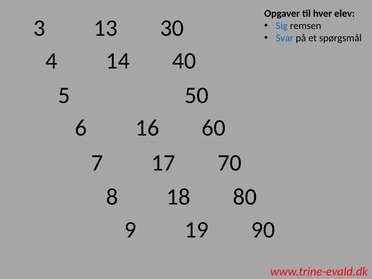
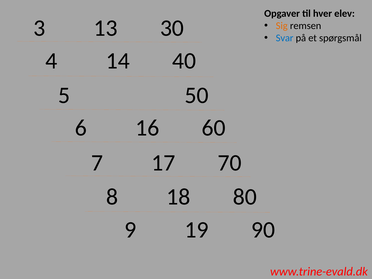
Sig colour: blue -> orange (282, 26)
